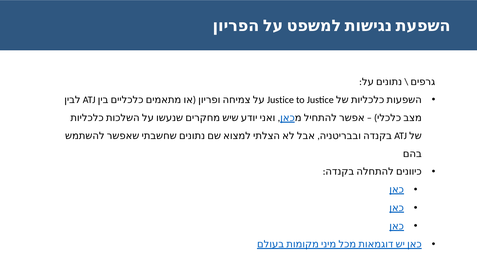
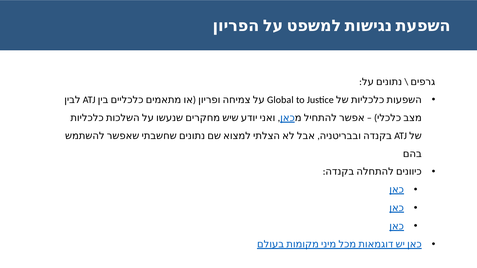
Justice: Justice -> Global (280, 100)
